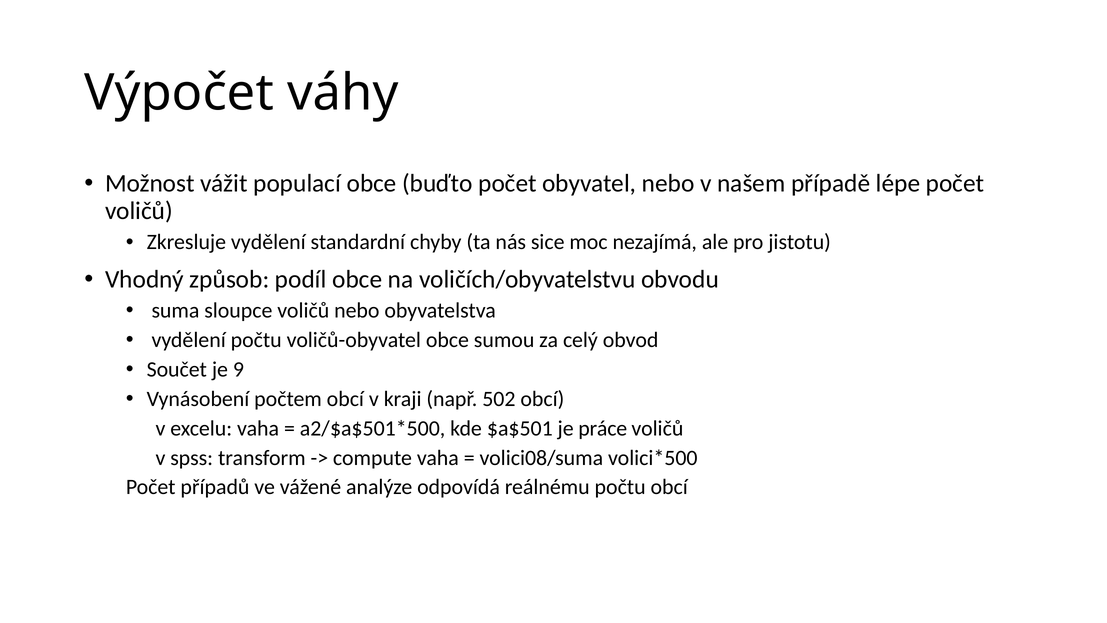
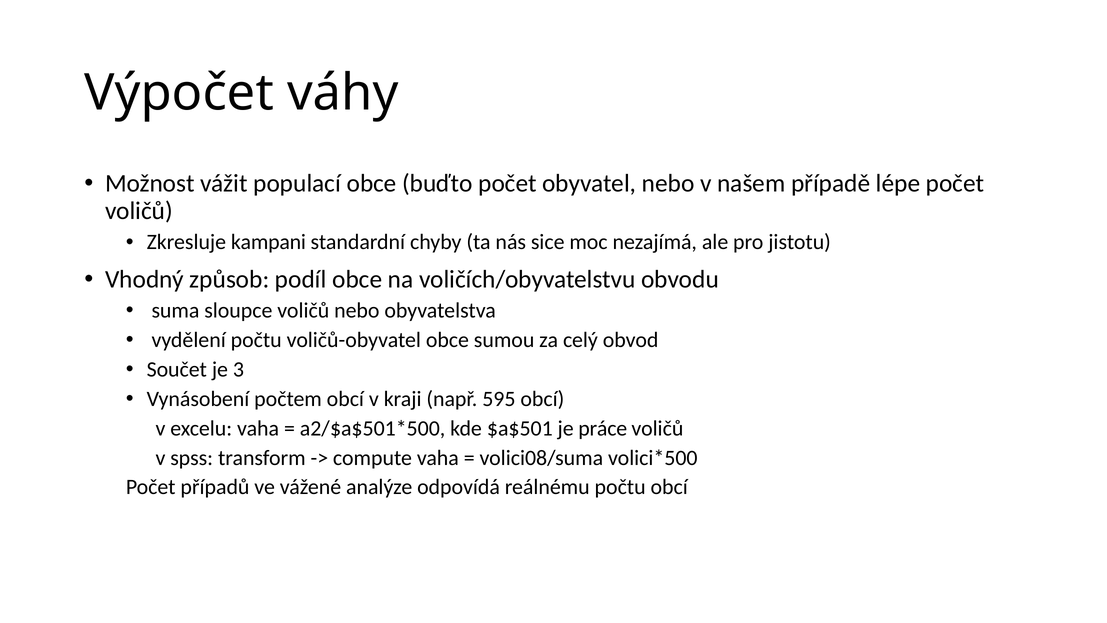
Zkresluje vydělení: vydělení -> kampani (268, 242)
9: 9 -> 3 (238, 369)
502: 502 -> 595 (499, 399)
